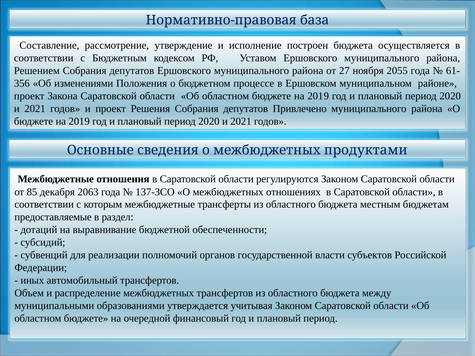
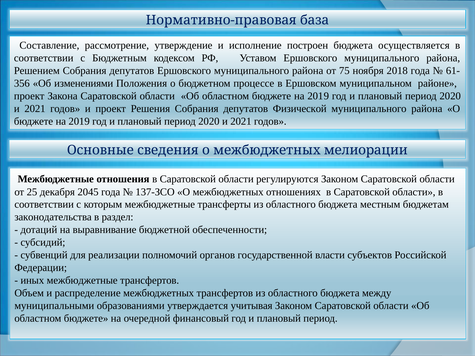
27: 27 -> 75 (344, 71)
2055: 2055 -> 2018 (397, 71)
Привлечено: Привлечено -> Физической (300, 109)
продуктами: продуктами -> мелиорации (366, 150)
85: 85 -> 25 (32, 192)
2063: 2063 -> 2045 (88, 192)
предоставляемые: предоставляемые -> законодательства (53, 217)
иных автомобильный: автомобильный -> межбюджетные (82, 281)
